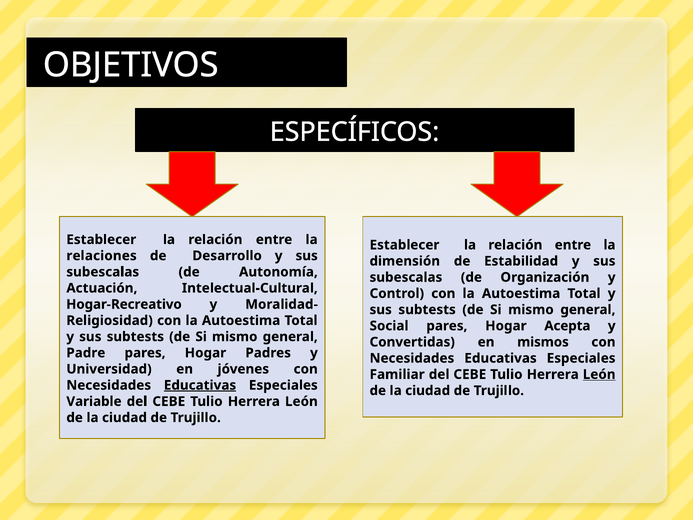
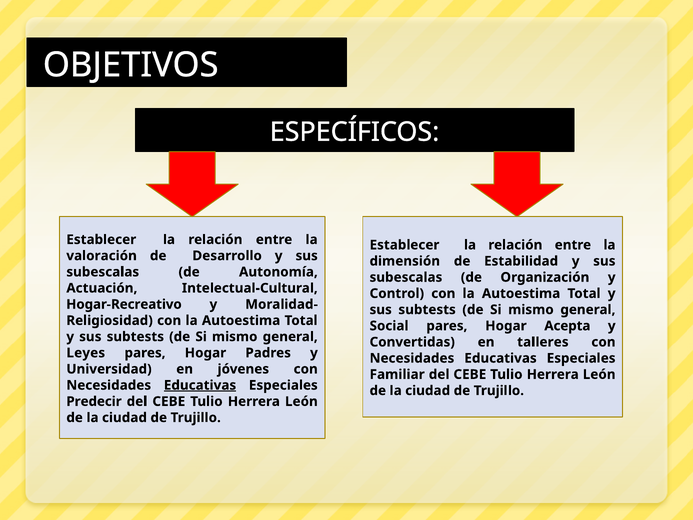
relaciones: relaciones -> valoración (102, 256)
mismos: mismos -> talleres (543, 342)
Padre: Padre -> Leyes (86, 353)
León underline: present -> none (599, 374)
Variable: Variable -> Predecir (94, 401)
